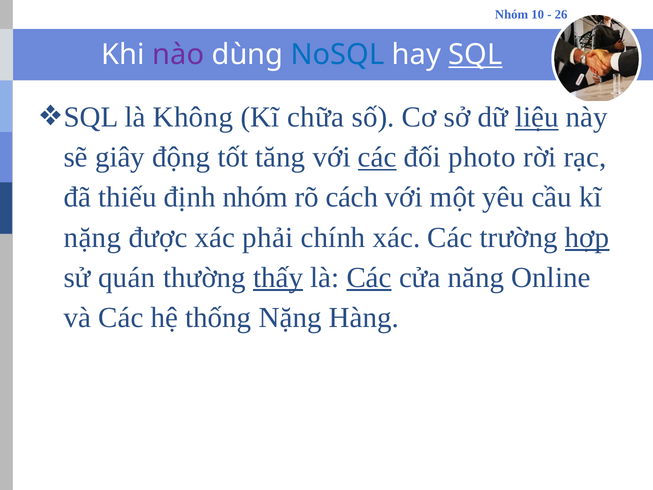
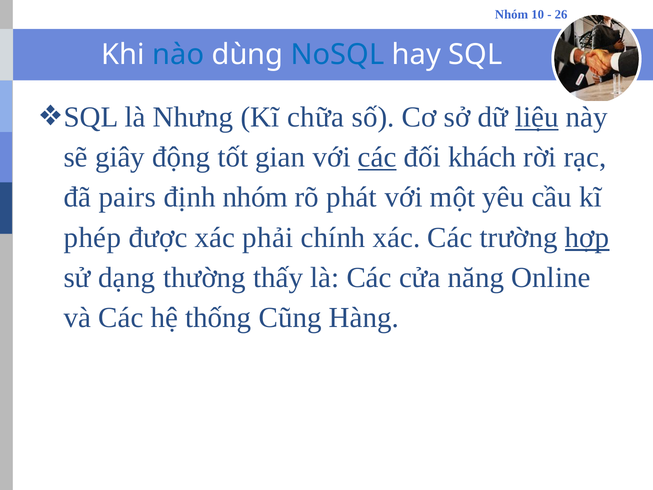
nào colour: purple -> blue (178, 55)
SQL underline: present -> none (475, 55)
Không: Không -> Nhưng (193, 117)
tăng: tăng -> gian (280, 157)
photo: photo -> khách (482, 157)
thiếu: thiếu -> pairs (127, 197)
cách: cách -> phát (352, 197)
nặng: nặng -> phép (93, 237)
quán: quán -> dạng (127, 277)
thấy underline: present -> none (278, 277)
Các underline: present -> none (369, 277)
thống Nặng: Nặng -> Cũng (290, 317)
